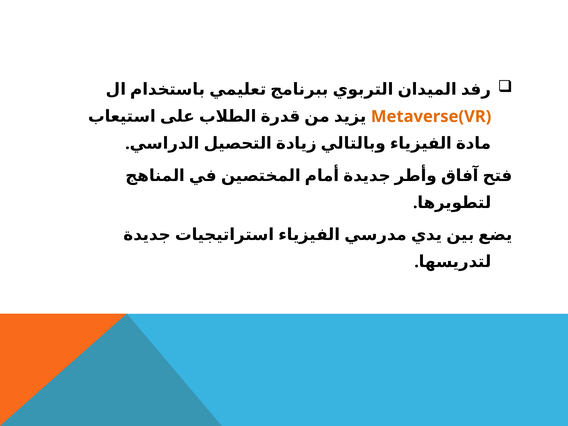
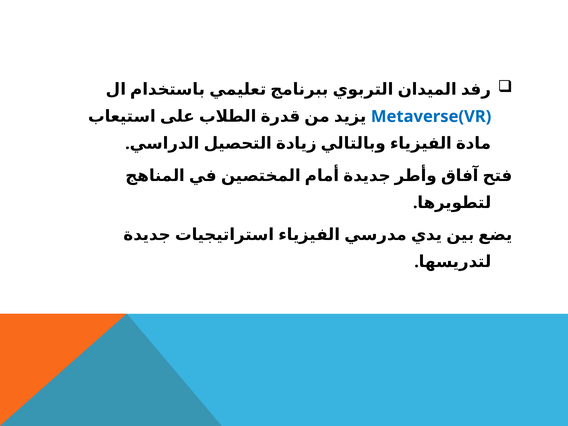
Metaverse(VR colour: orange -> blue (431, 116)
